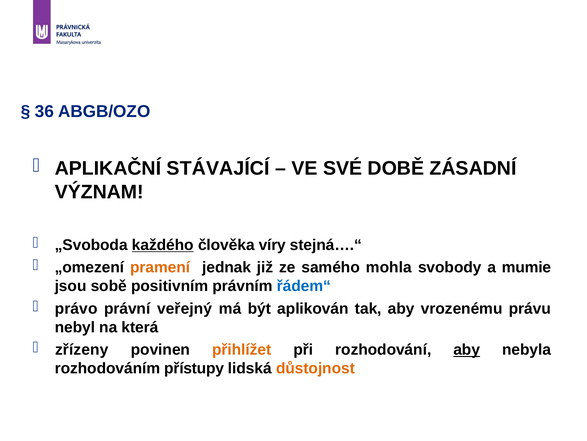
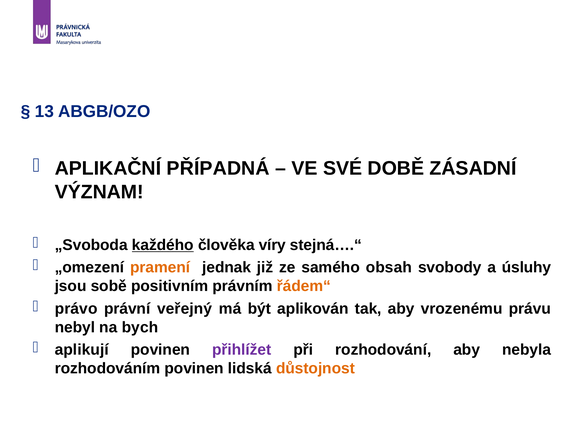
36: 36 -> 13 (45, 111)
STÁVAJÍCÍ: STÁVAJÍCÍ -> PŘÍPADNÁ (218, 168)
mohla: mohla -> obsah (389, 267)
mumie: mumie -> úsluhy (526, 267)
řádem“ colour: blue -> orange (304, 286)
která: která -> bych (140, 327)
zřízeny: zřízeny -> aplikují (82, 349)
přihlížet colour: orange -> purple (242, 349)
aby underline: present -> none (467, 349)
rozhodováním přístupy: přístupy -> povinen (194, 368)
